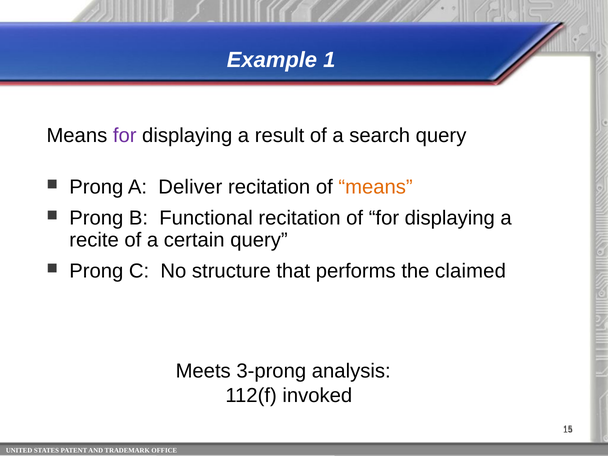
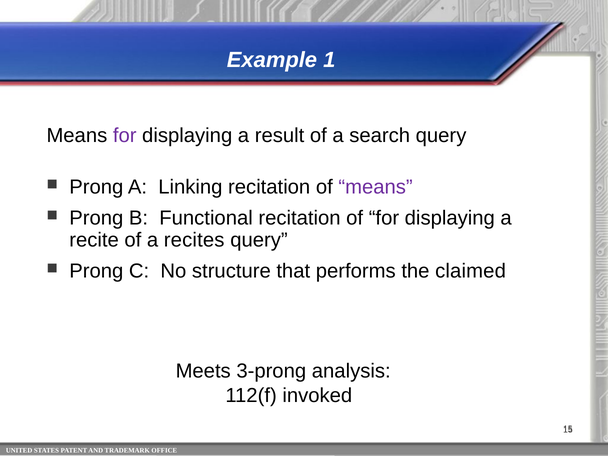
Deliver: Deliver -> Linking (190, 187)
means colour: orange -> purple (376, 187)
certain: certain -> recites (194, 240)
